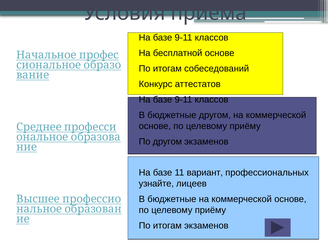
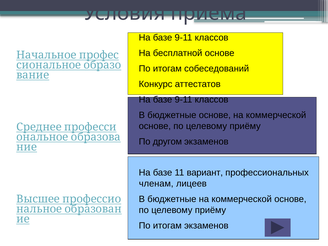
бюджетные другом: другом -> основе (215, 115)
узнайте: узнайте -> членам (156, 184)
